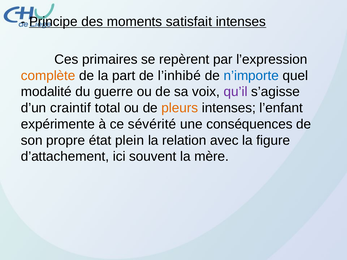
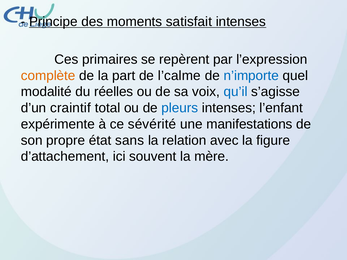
l’inhibé: l’inhibé -> l’calme (179, 76)
guerre: guerre -> réelles (114, 92)
qu’il colour: purple -> blue (236, 92)
pleurs colour: orange -> blue (180, 108)
conséquences: conséquences -> manifestations (249, 124)
plein: plein -> sans (130, 140)
